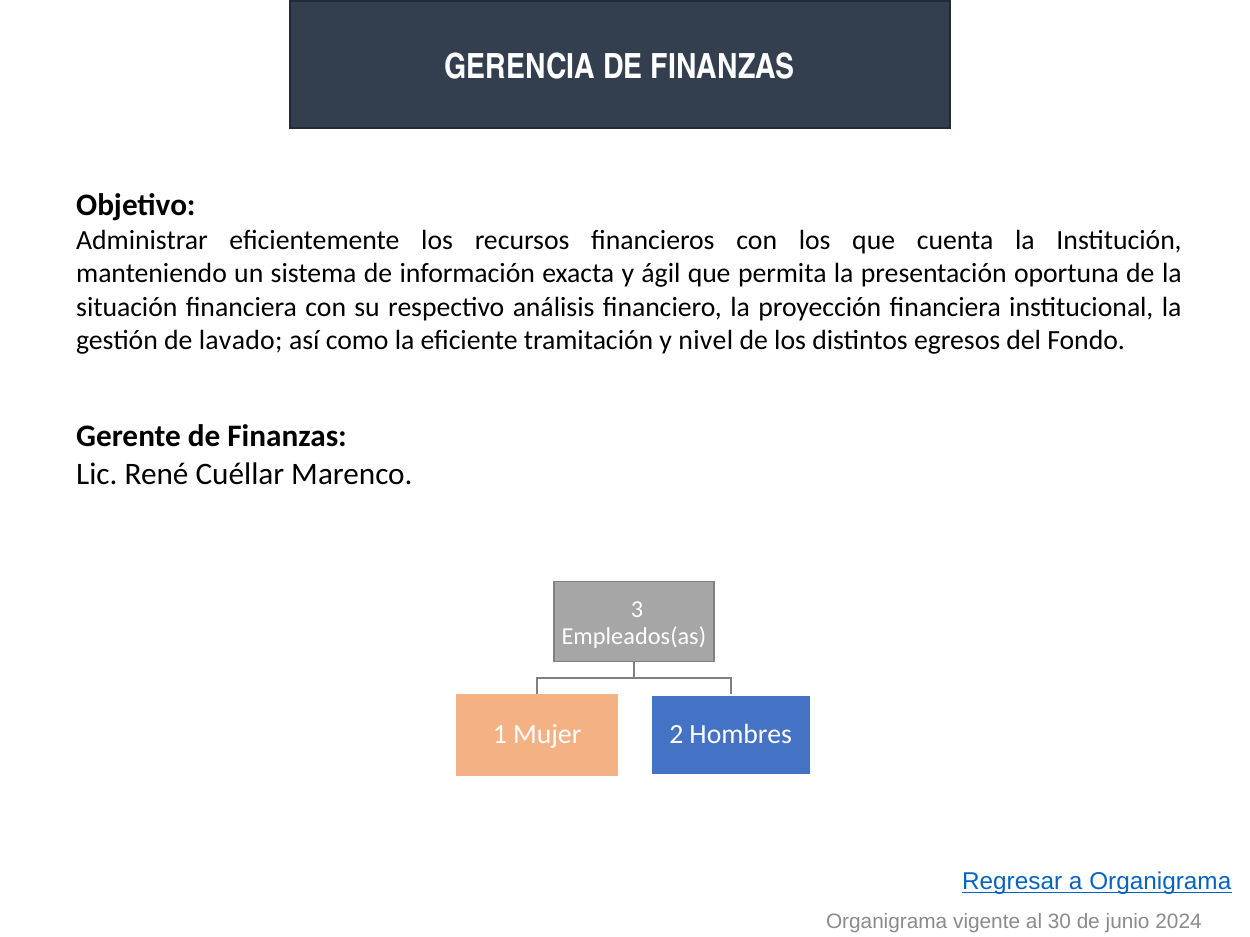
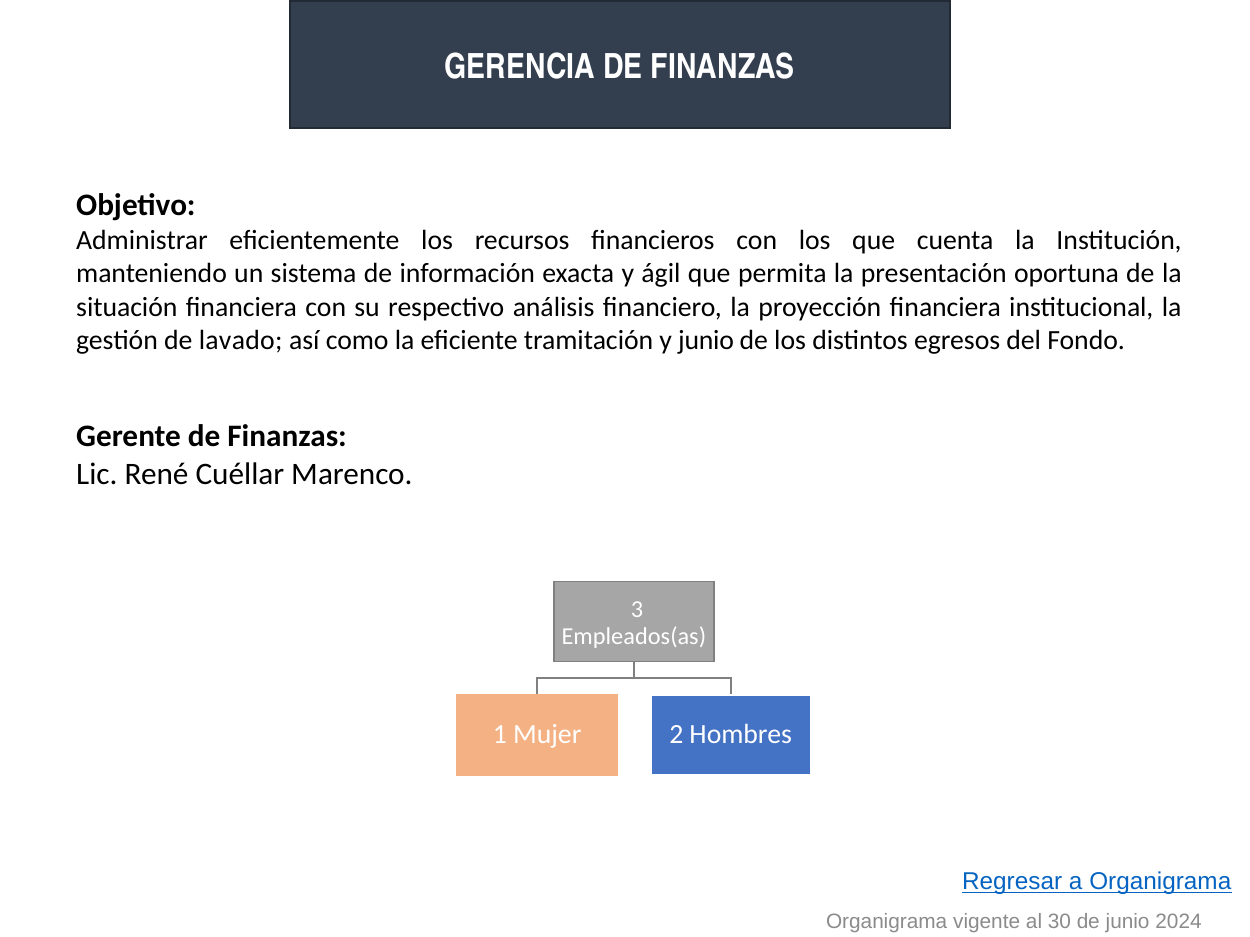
y nivel: nivel -> junio (706, 340)
